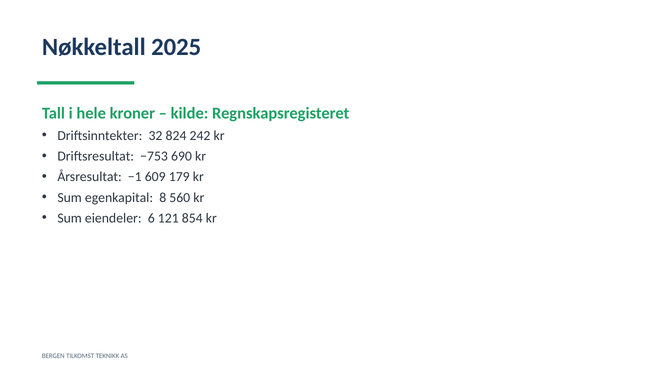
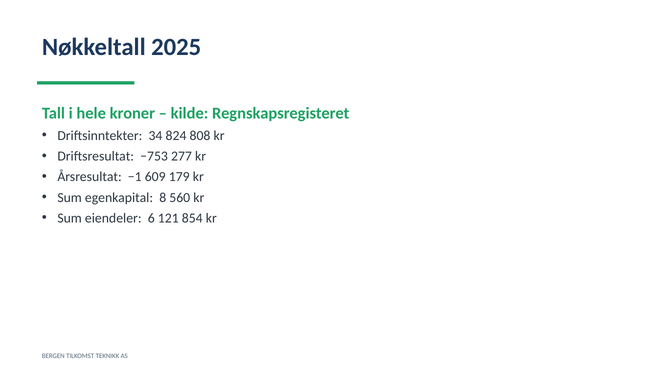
32: 32 -> 34 (155, 136)
242: 242 -> 808 (200, 136)
690: 690 -> 277 (182, 156)
